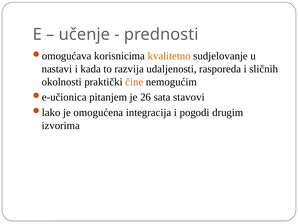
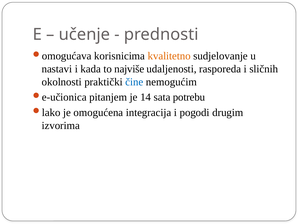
razvija: razvija -> najviše (129, 69)
čine colour: orange -> blue (134, 82)
26: 26 -> 14 (146, 97)
stavovi: stavovi -> potrebu (189, 97)
